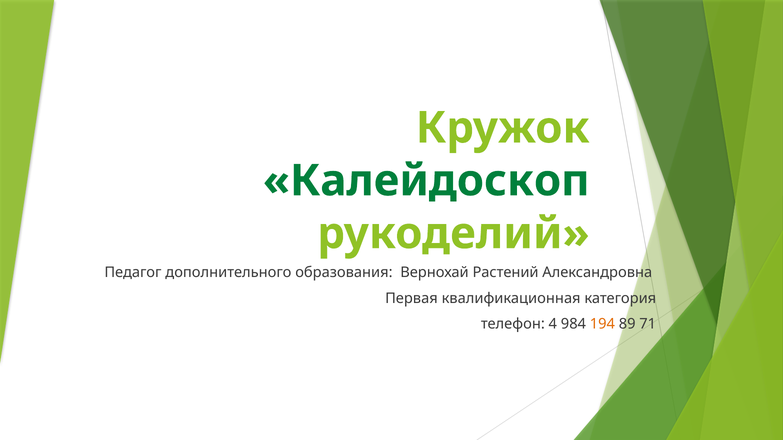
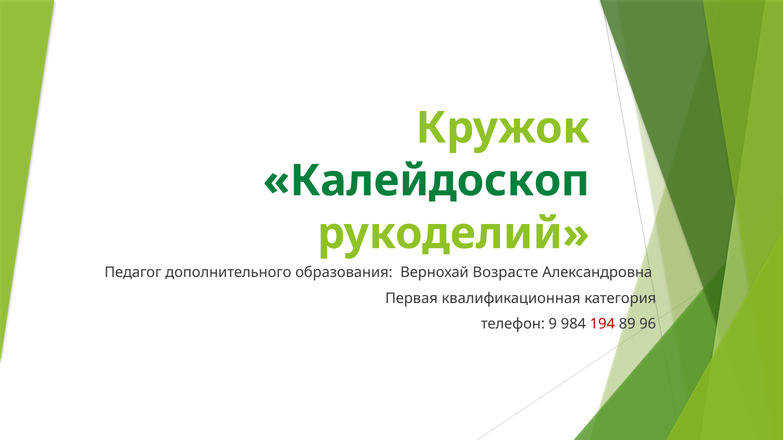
Растений: Растений -> Возрасте (505, 273)
4: 4 -> 9 (553, 324)
194 colour: orange -> red (602, 324)
71: 71 -> 96 (648, 324)
